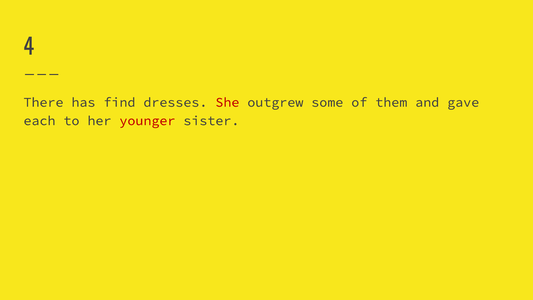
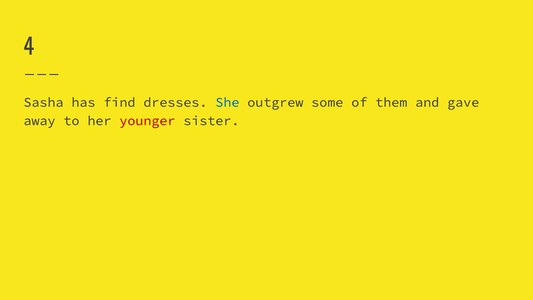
There: There -> Sasha (43, 102)
She colour: red -> blue (227, 102)
each: each -> away (39, 121)
